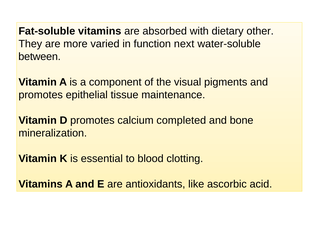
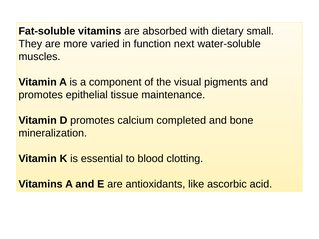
other: other -> small (260, 31)
between: between -> muscles (39, 57)
